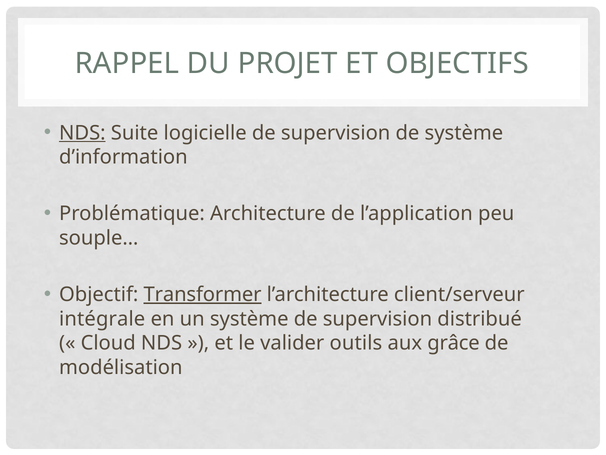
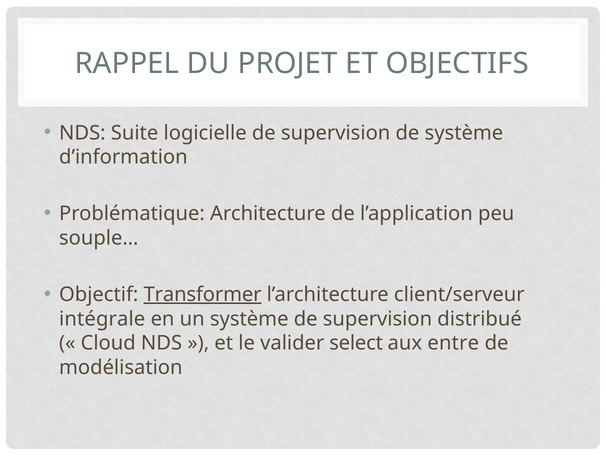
NDS underline: present -> none (82, 133)
outils: outils -> select (356, 343)
grâce: grâce -> entre (453, 343)
